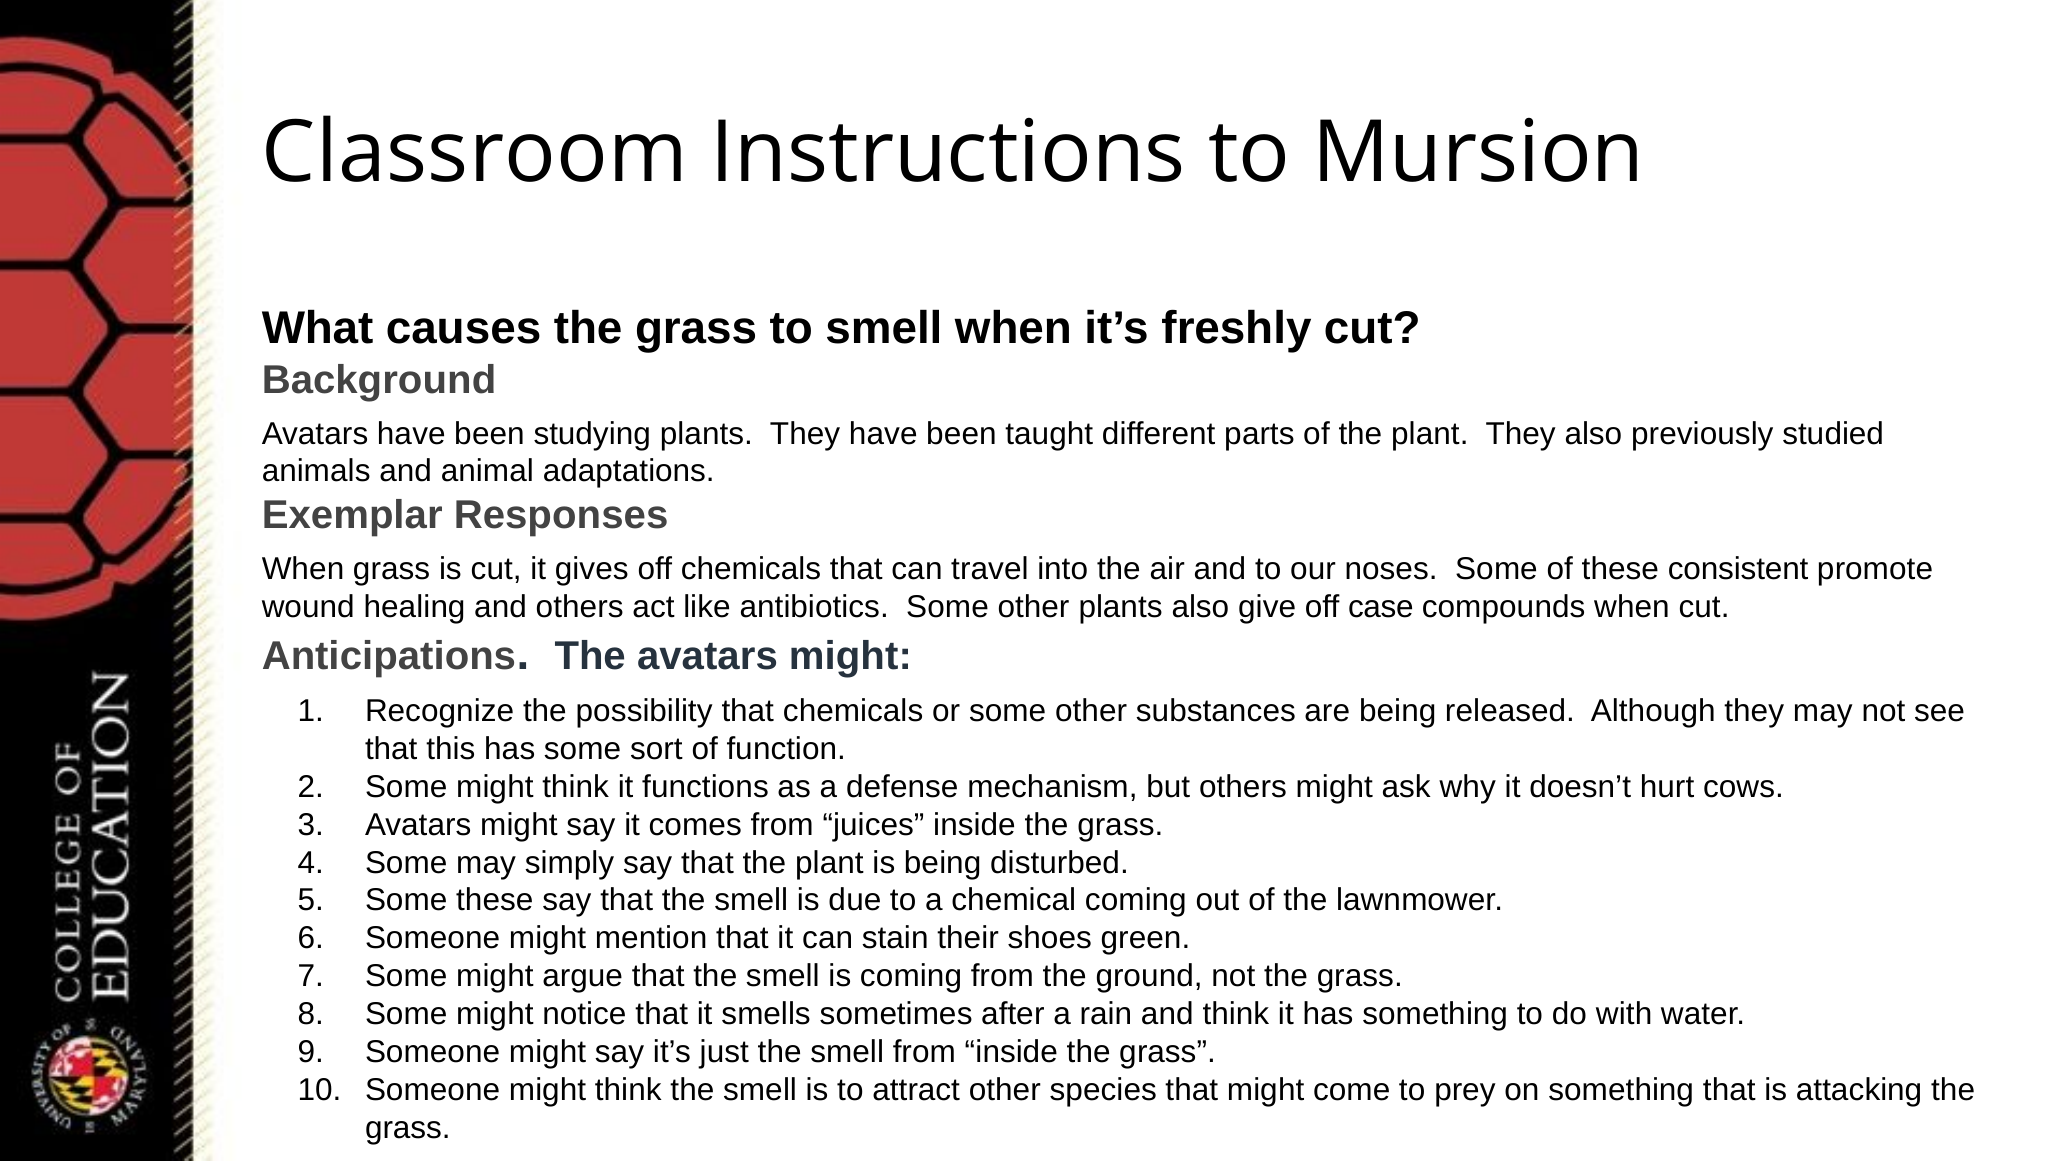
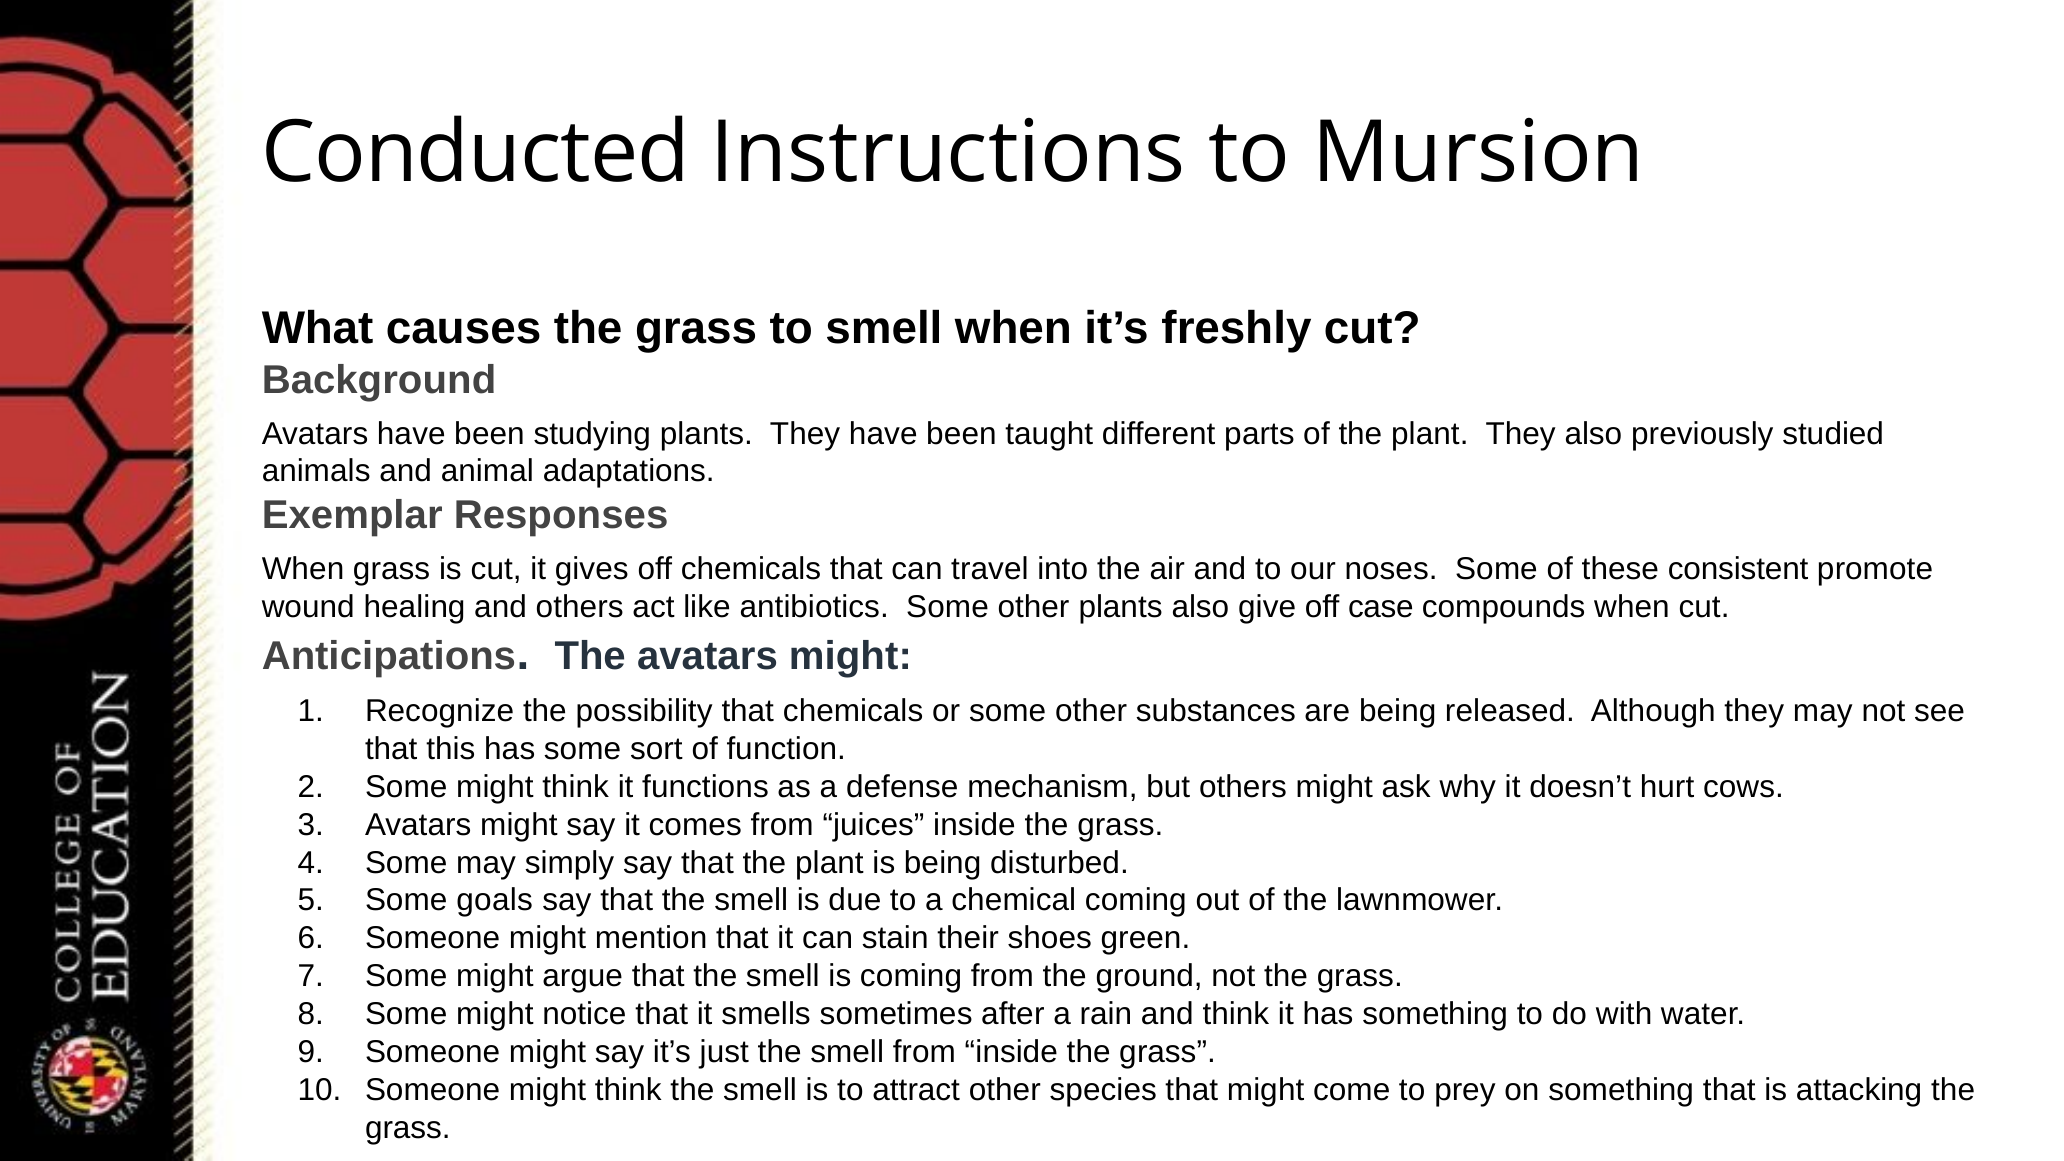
Classroom: Classroom -> Conducted (476, 153)
Some these: these -> goals (495, 901)
